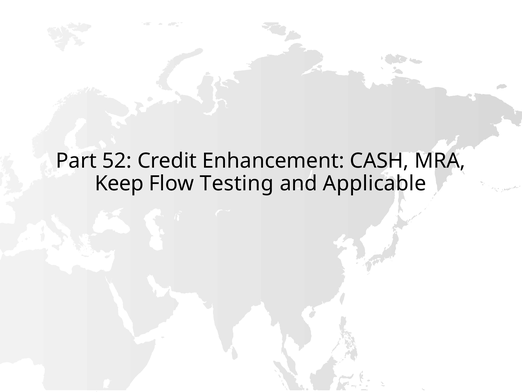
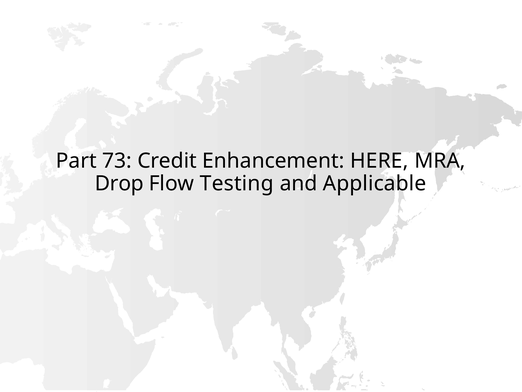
52: 52 -> 73 (117, 161)
CASH: CASH -> HERE (379, 161)
Keep: Keep -> Drop (119, 183)
